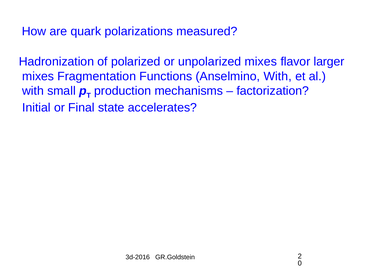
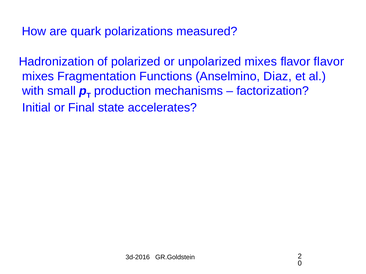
flavor larger: larger -> flavor (329, 62)
Anselmino With: With -> Diaz (278, 76)
